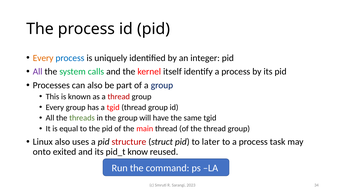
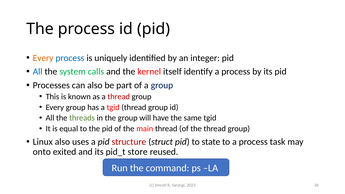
All colour: purple -> blue (38, 72)
later: later -> state (211, 142)
know: know -> store (138, 152)
